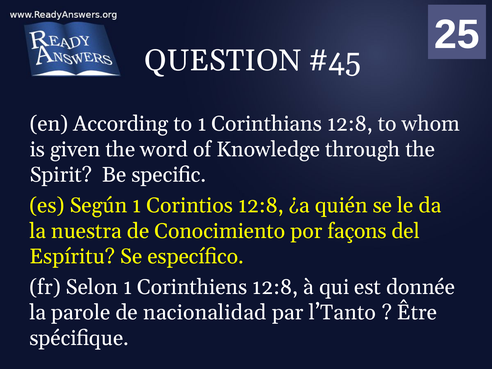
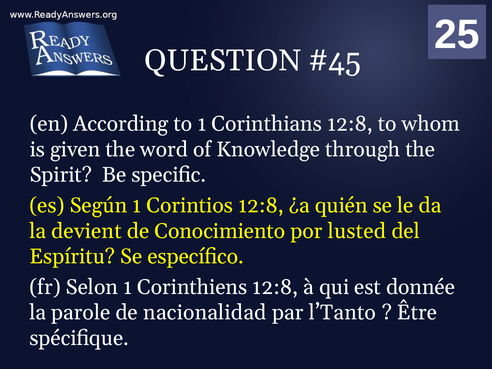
nuestra: nuestra -> devient (86, 231)
façons: façons -> lusted (357, 231)
